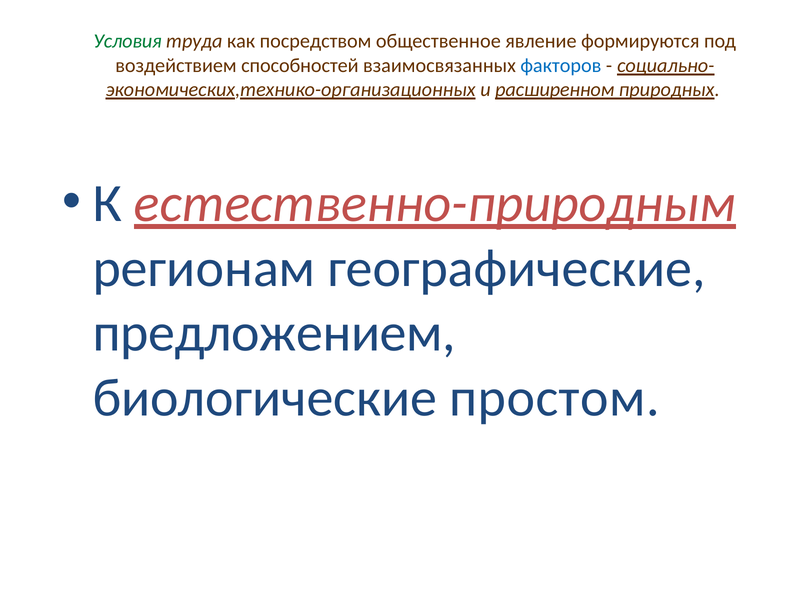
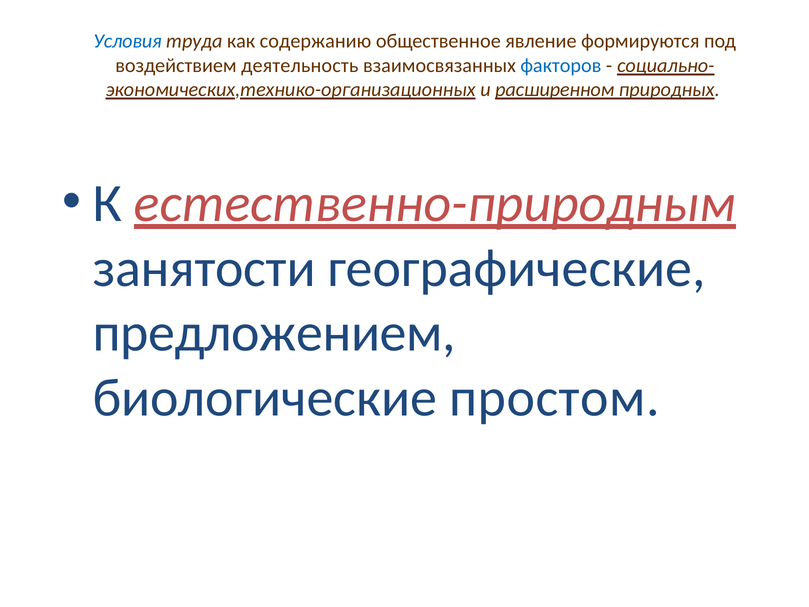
Условия colour: green -> blue (128, 41)
посредством: посредством -> содержанию (316, 41)
способностей: способностей -> деятельность (300, 65)
регионам: регионам -> занятости (204, 268)
